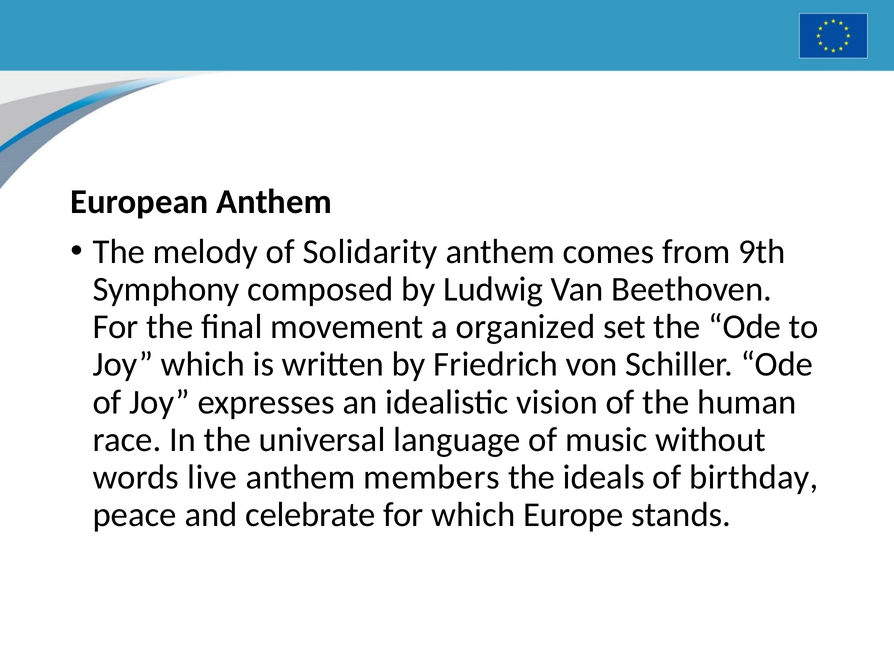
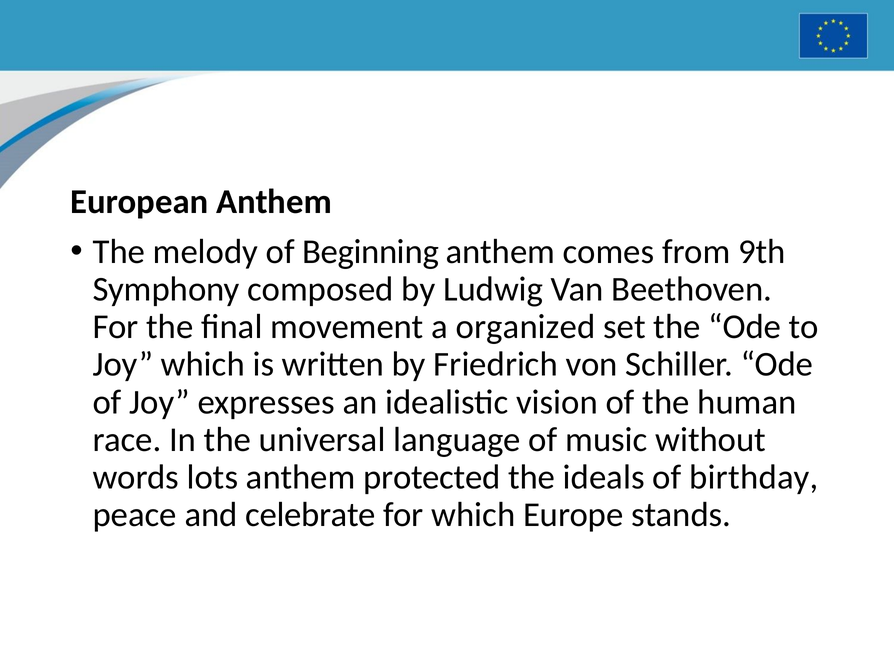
Solidarity: Solidarity -> Beginning (370, 252)
live: live -> lots (212, 477)
members: members -> protected (432, 477)
